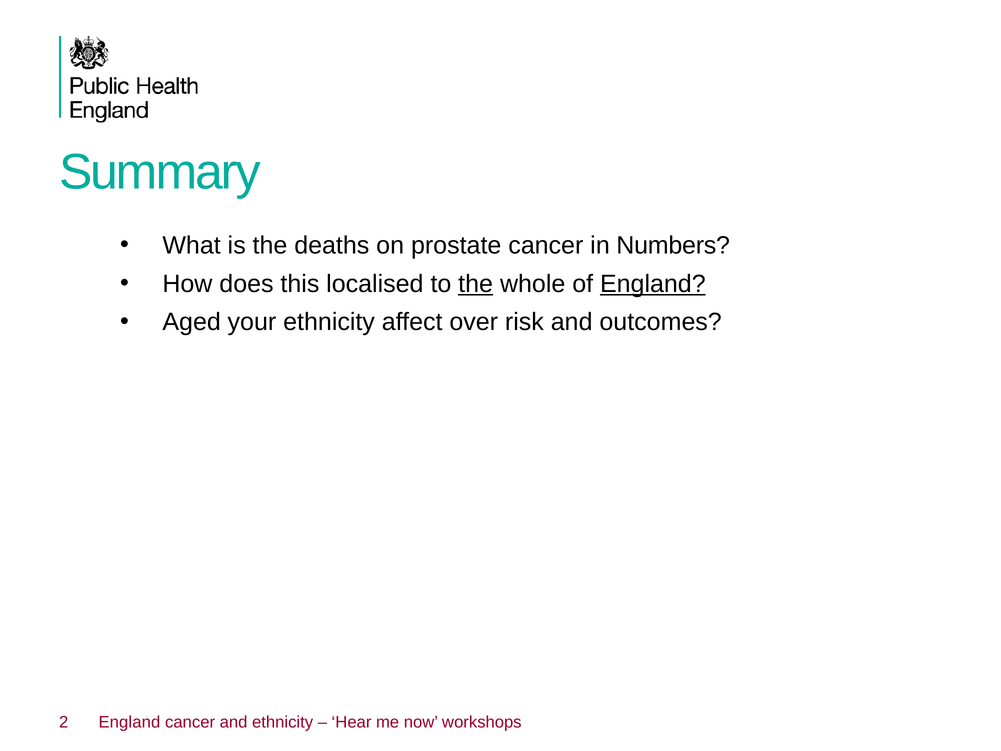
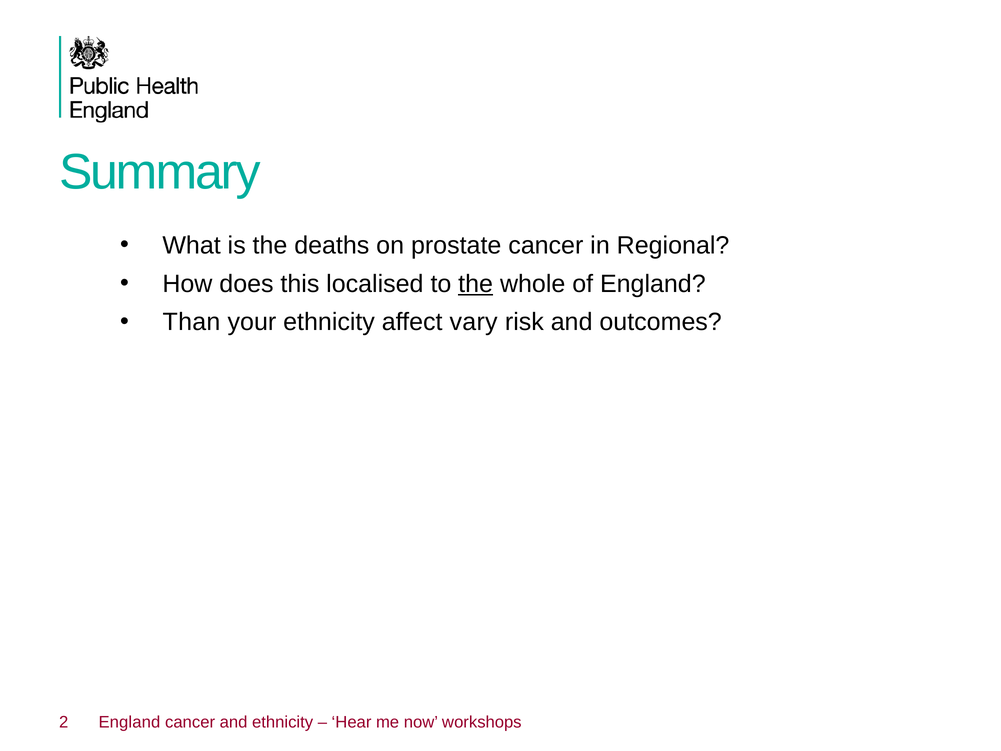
Numbers: Numbers -> Regional (673, 245)
England underline: present -> none (653, 284)
Aged: Aged -> Than (191, 322)
over: over -> vary (474, 322)
